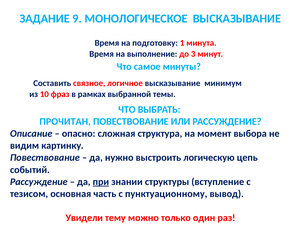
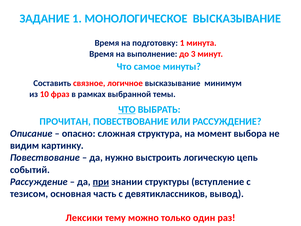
ЗАДАНИЕ 9: 9 -> 1 (77, 19)
ЧТО underline: none -> present (127, 109)
пунктуационному: пунктуационному -> девятиклассников (166, 194)
Увидели: Увидели -> Лексики (84, 218)
